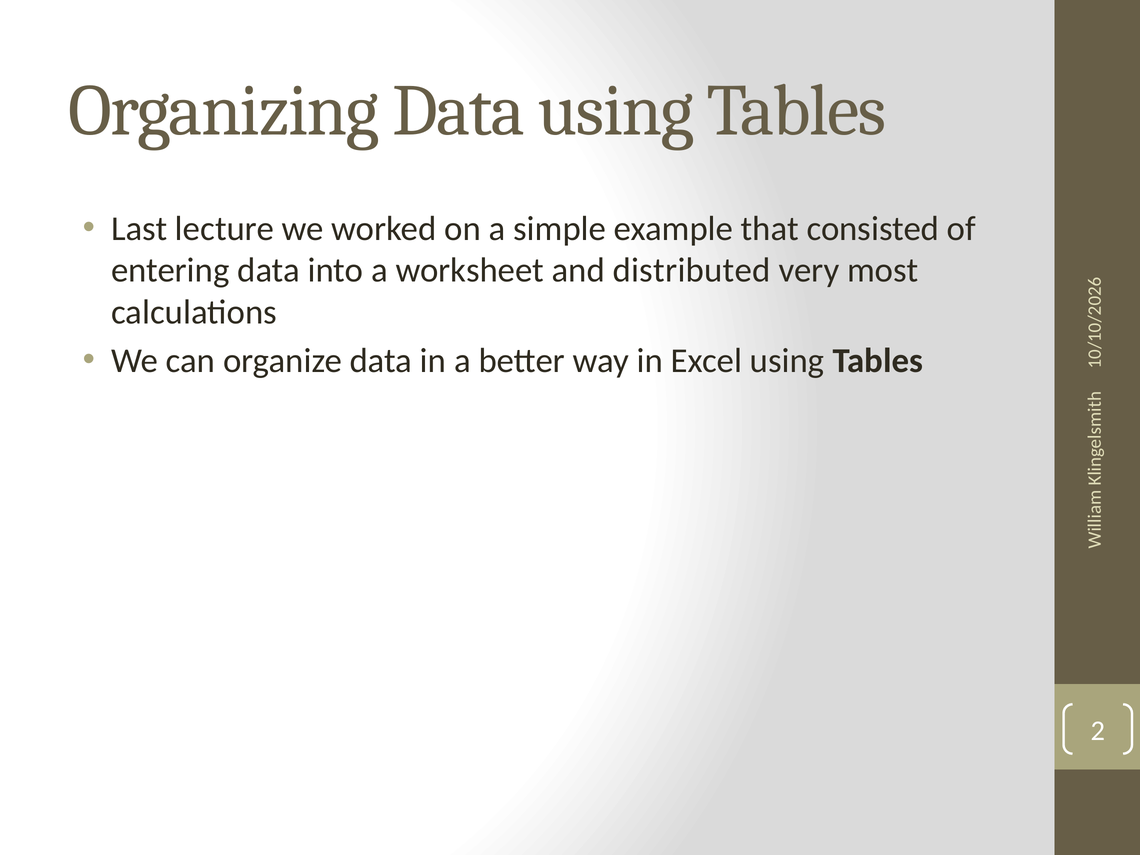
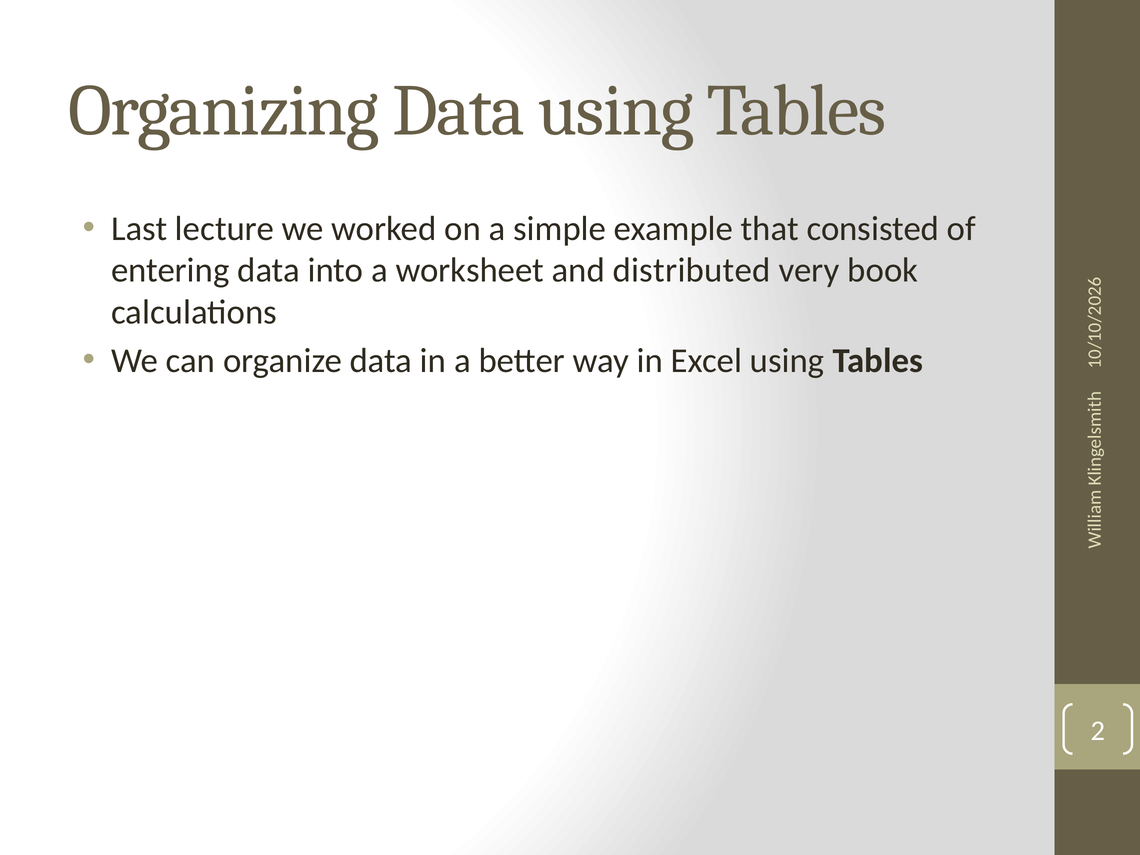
most: most -> book (883, 270)
